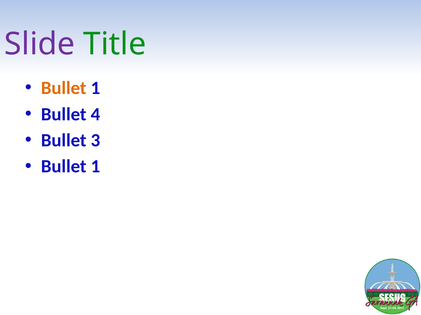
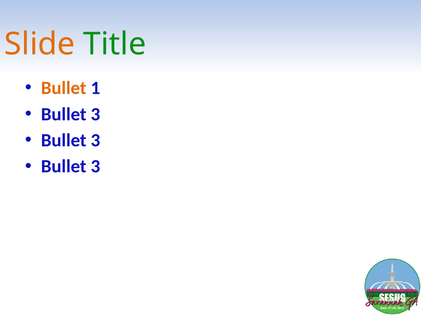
Slide colour: purple -> orange (40, 44)
4: 4 -> 3 (95, 114)
1: 1 -> 3 (95, 167)
